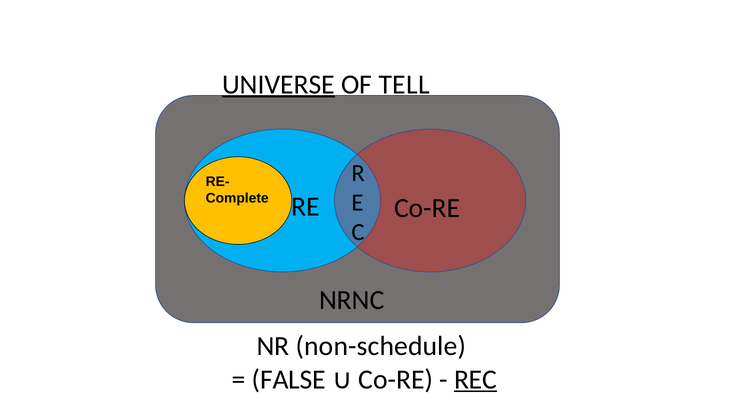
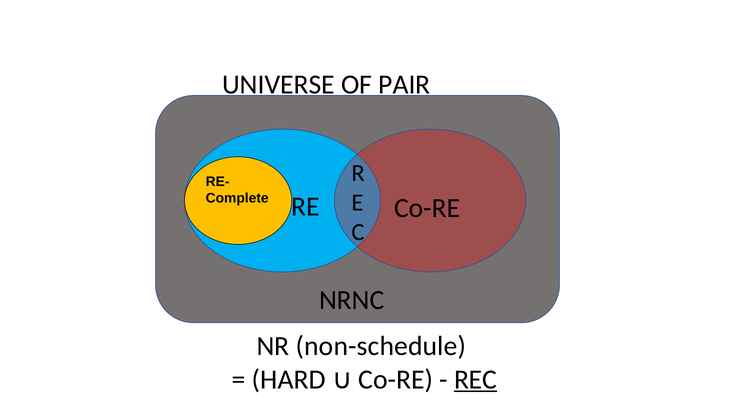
UNIVERSE underline: present -> none (279, 85)
TELL: TELL -> PAIR (404, 85)
FALSE: FALSE -> HARD (289, 380)
